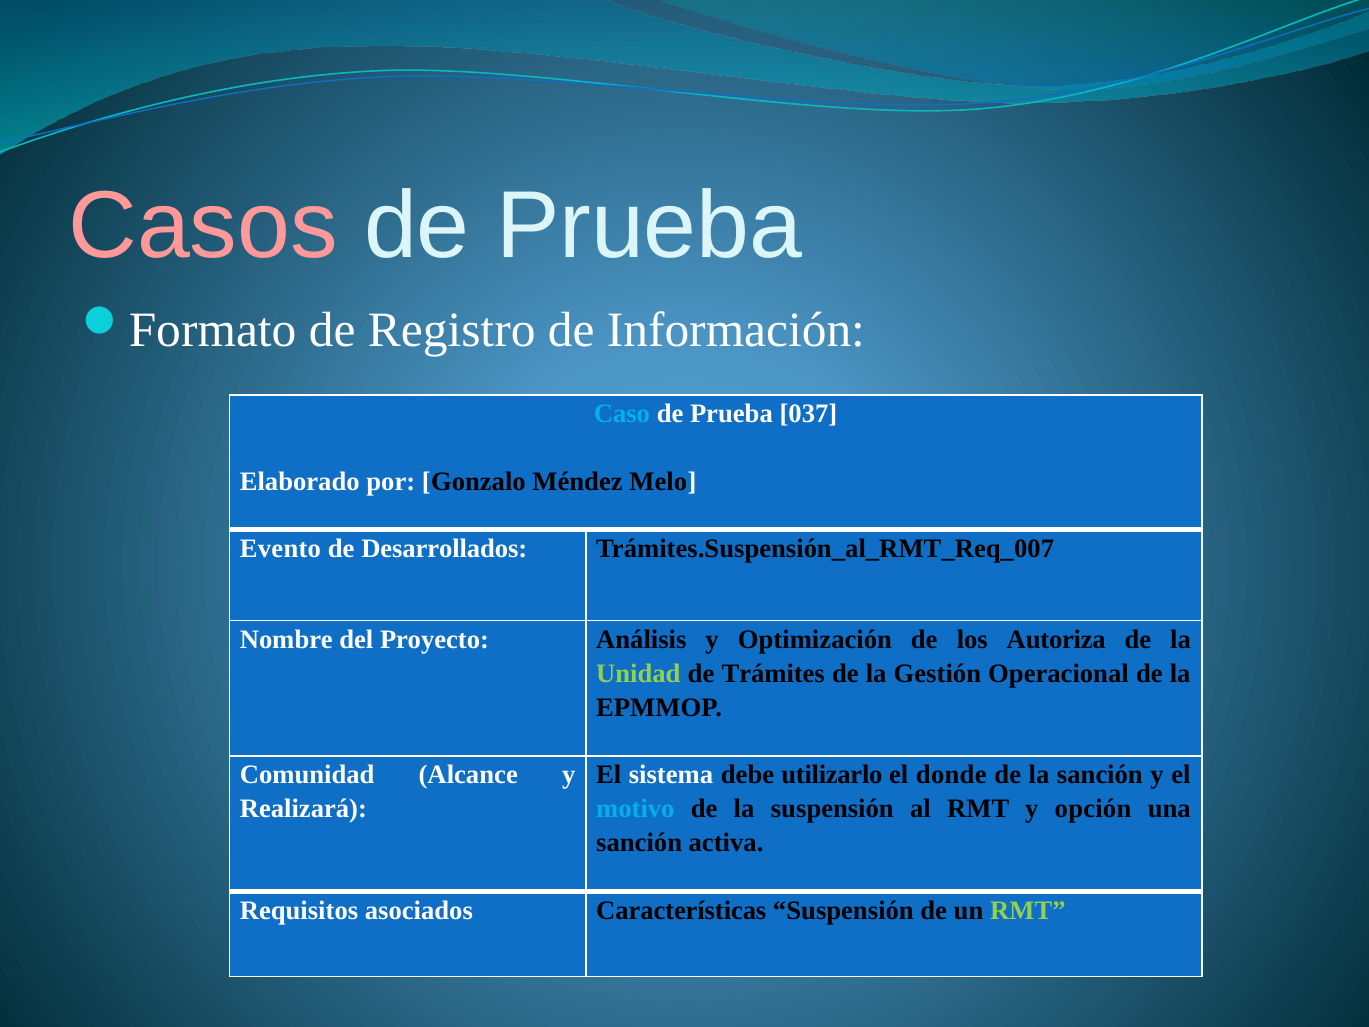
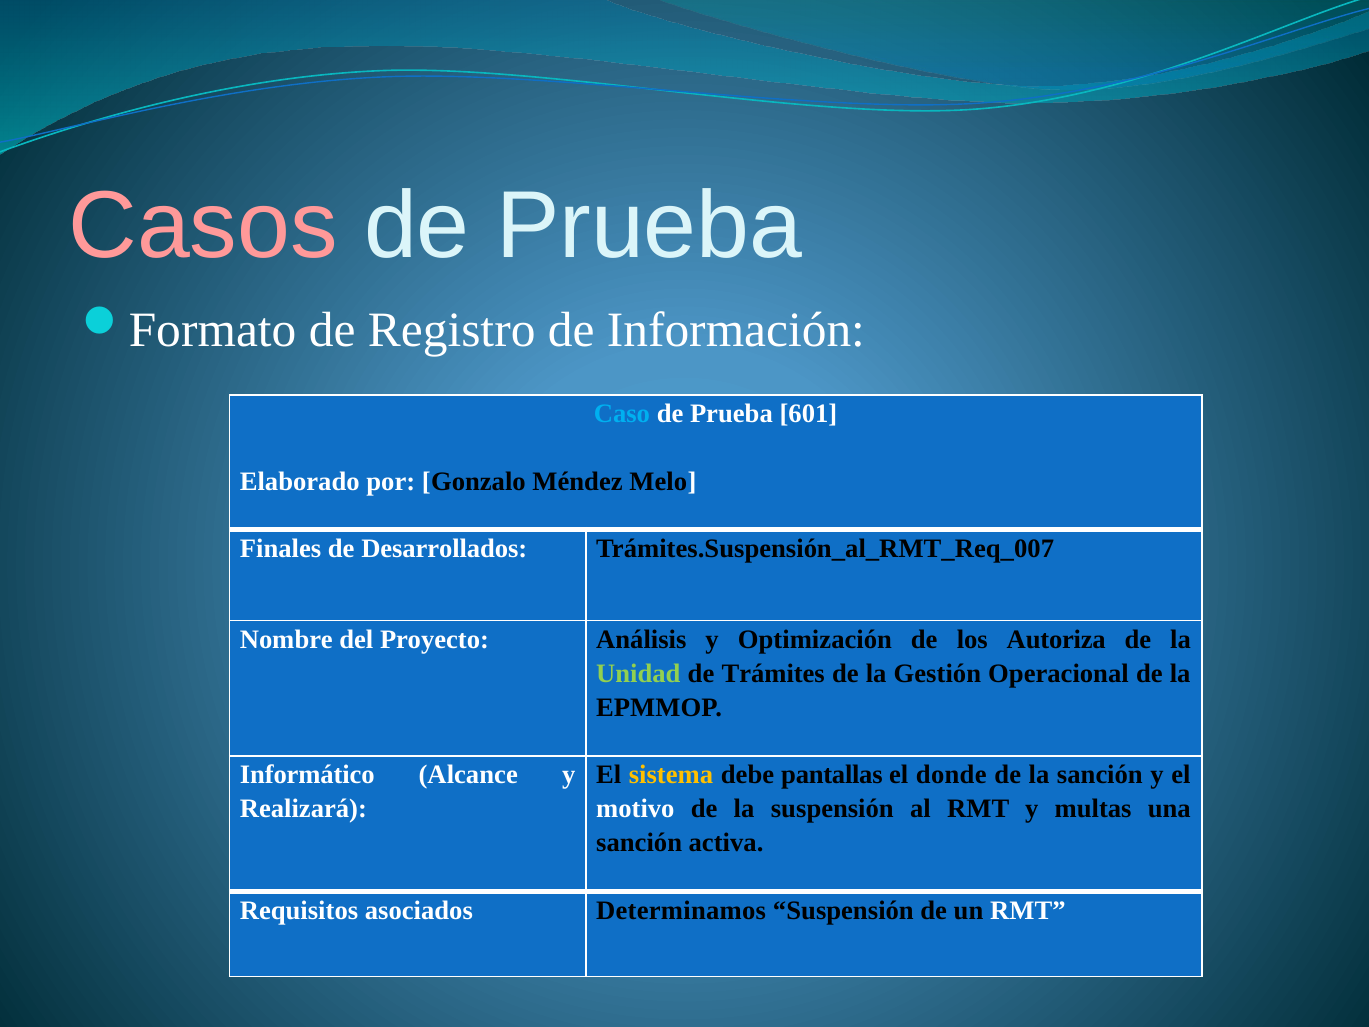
037: 037 -> 601 (808, 414)
Evento: Evento -> Finales (281, 549)
Comunidad: Comunidad -> Informático (307, 775)
sistema colour: white -> yellow (671, 775)
utilizarlo: utilizarlo -> pantallas (832, 775)
motivo colour: light blue -> white (635, 809)
opción: opción -> multas (1093, 809)
Características: Características -> Determinamos (681, 910)
RMT colour: light green -> white (1028, 910)
